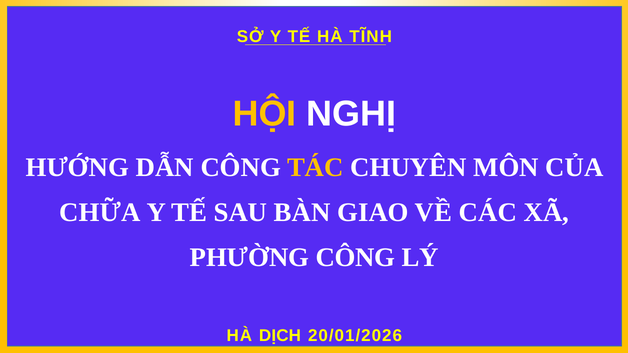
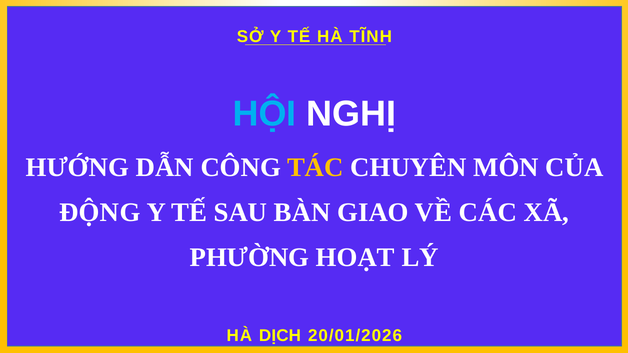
HỘI colour: yellow -> light blue (265, 114)
CHỮA: CHỮA -> ĐỘNG (100, 213)
PHƯỜNG CÔNG: CÔNG -> HOẠT (355, 258)
